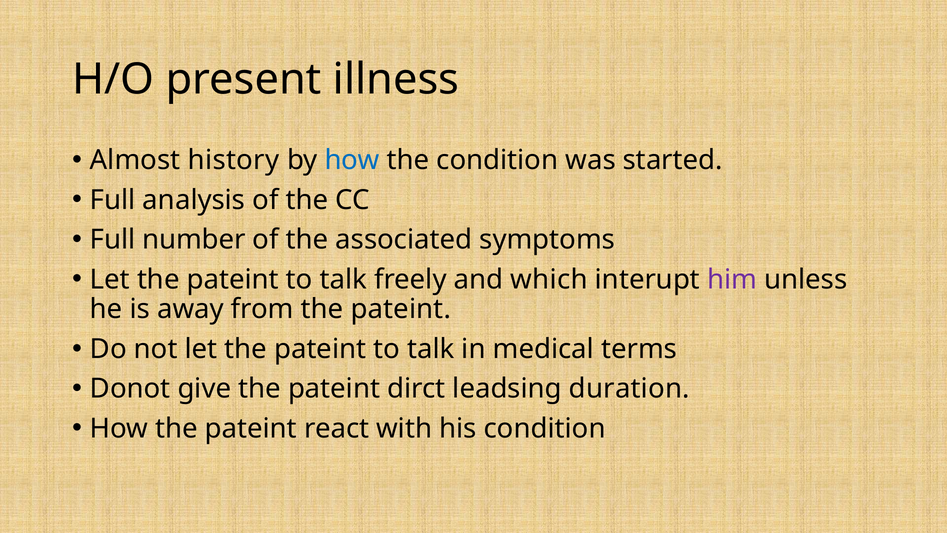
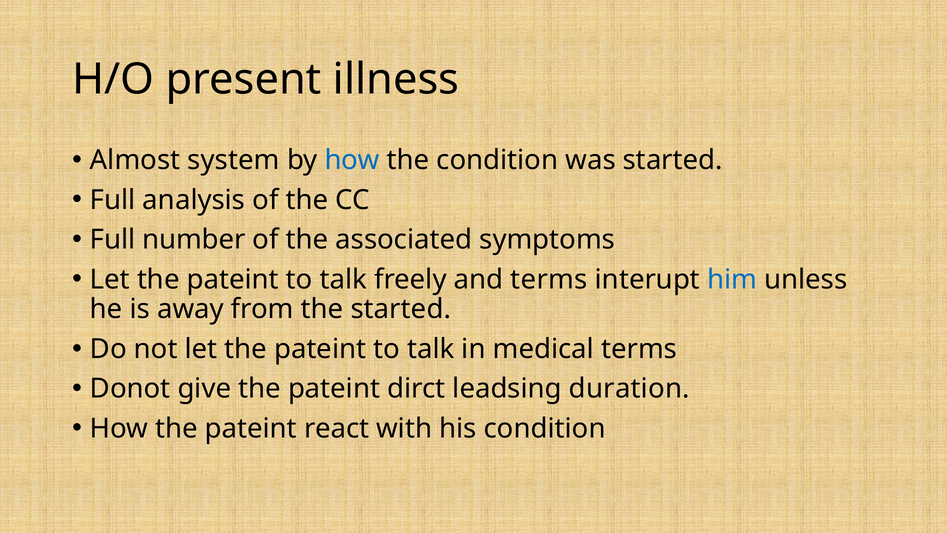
history: history -> system (234, 160)
and which: which -> terms (549, 279)
him colour: purple -> blue (732, 279)
from the pateint: pateint -> started (401, 309)
